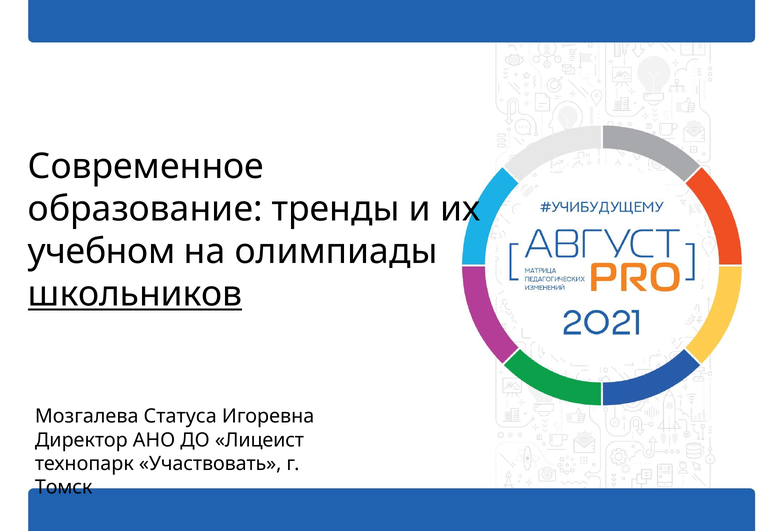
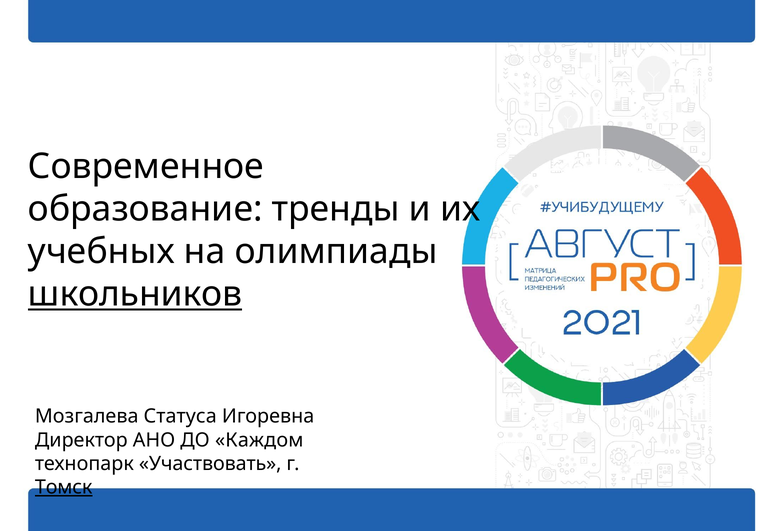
учебном: учебном -> учебных (101, 252)
Лицеист: Лицеист -> Каждом (259, 440)
Томск underline: none -> present (64, 488)
